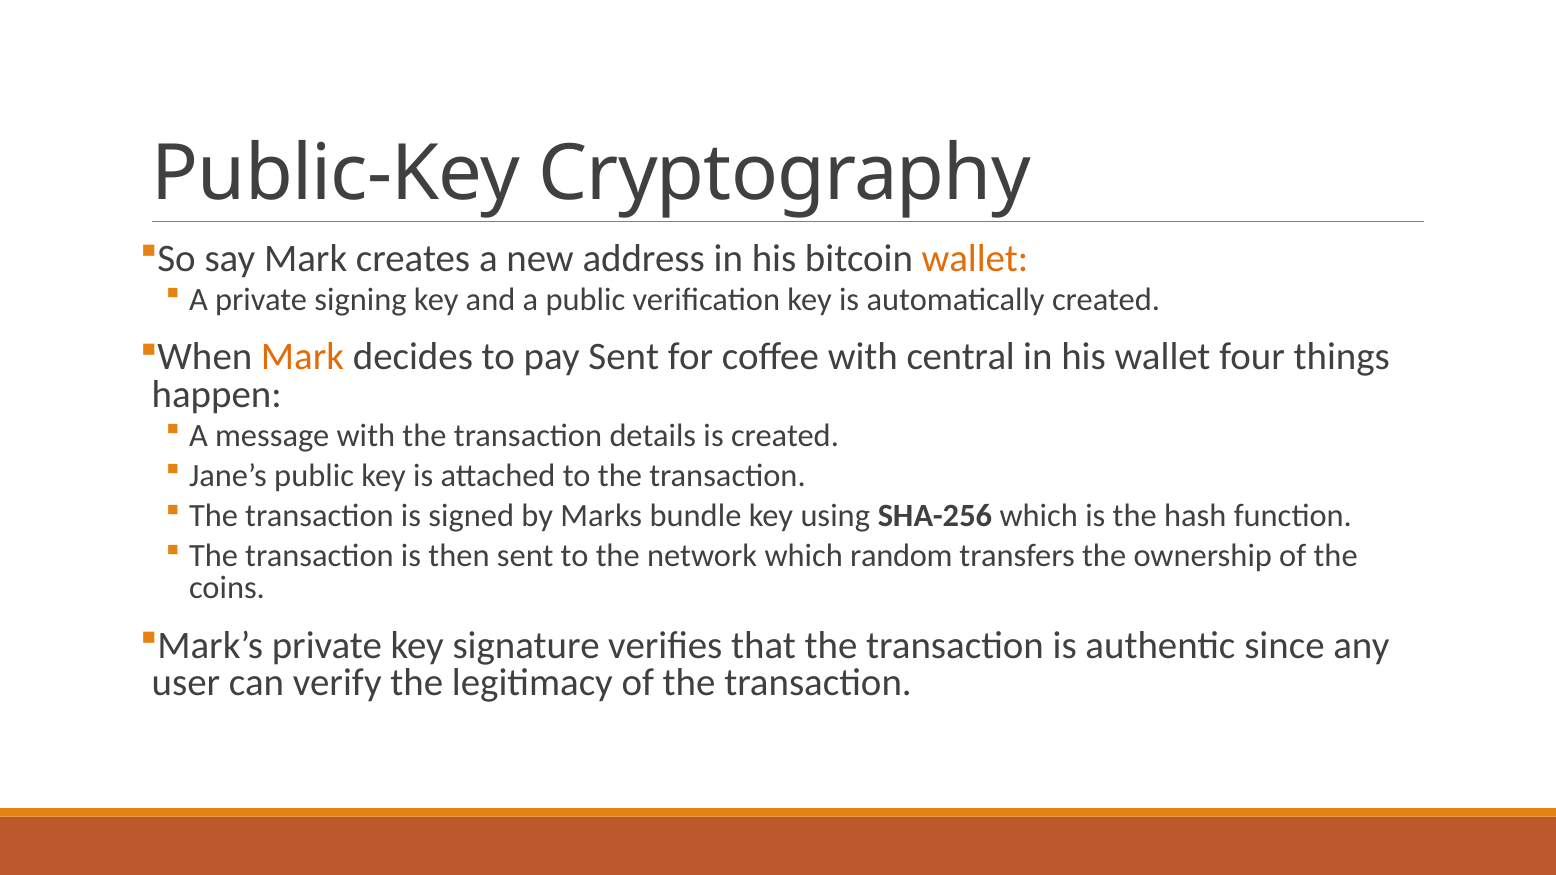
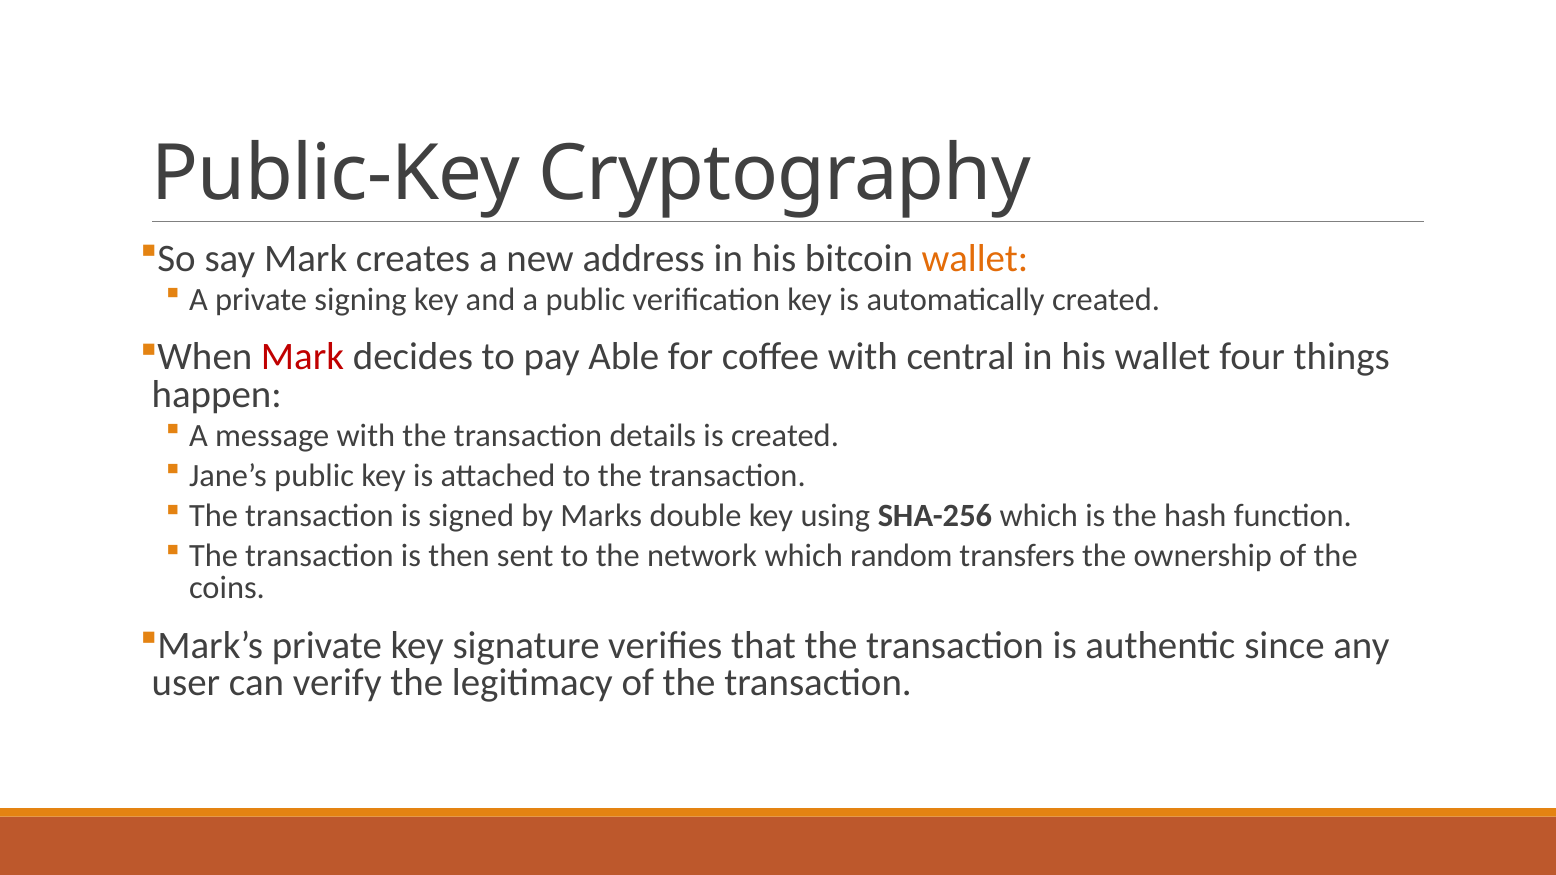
Mark colour: orange -> red (303, 357)
pay Sent: Sent -> Able (624, 357)
bundle: bundle -> double (695, 516)
